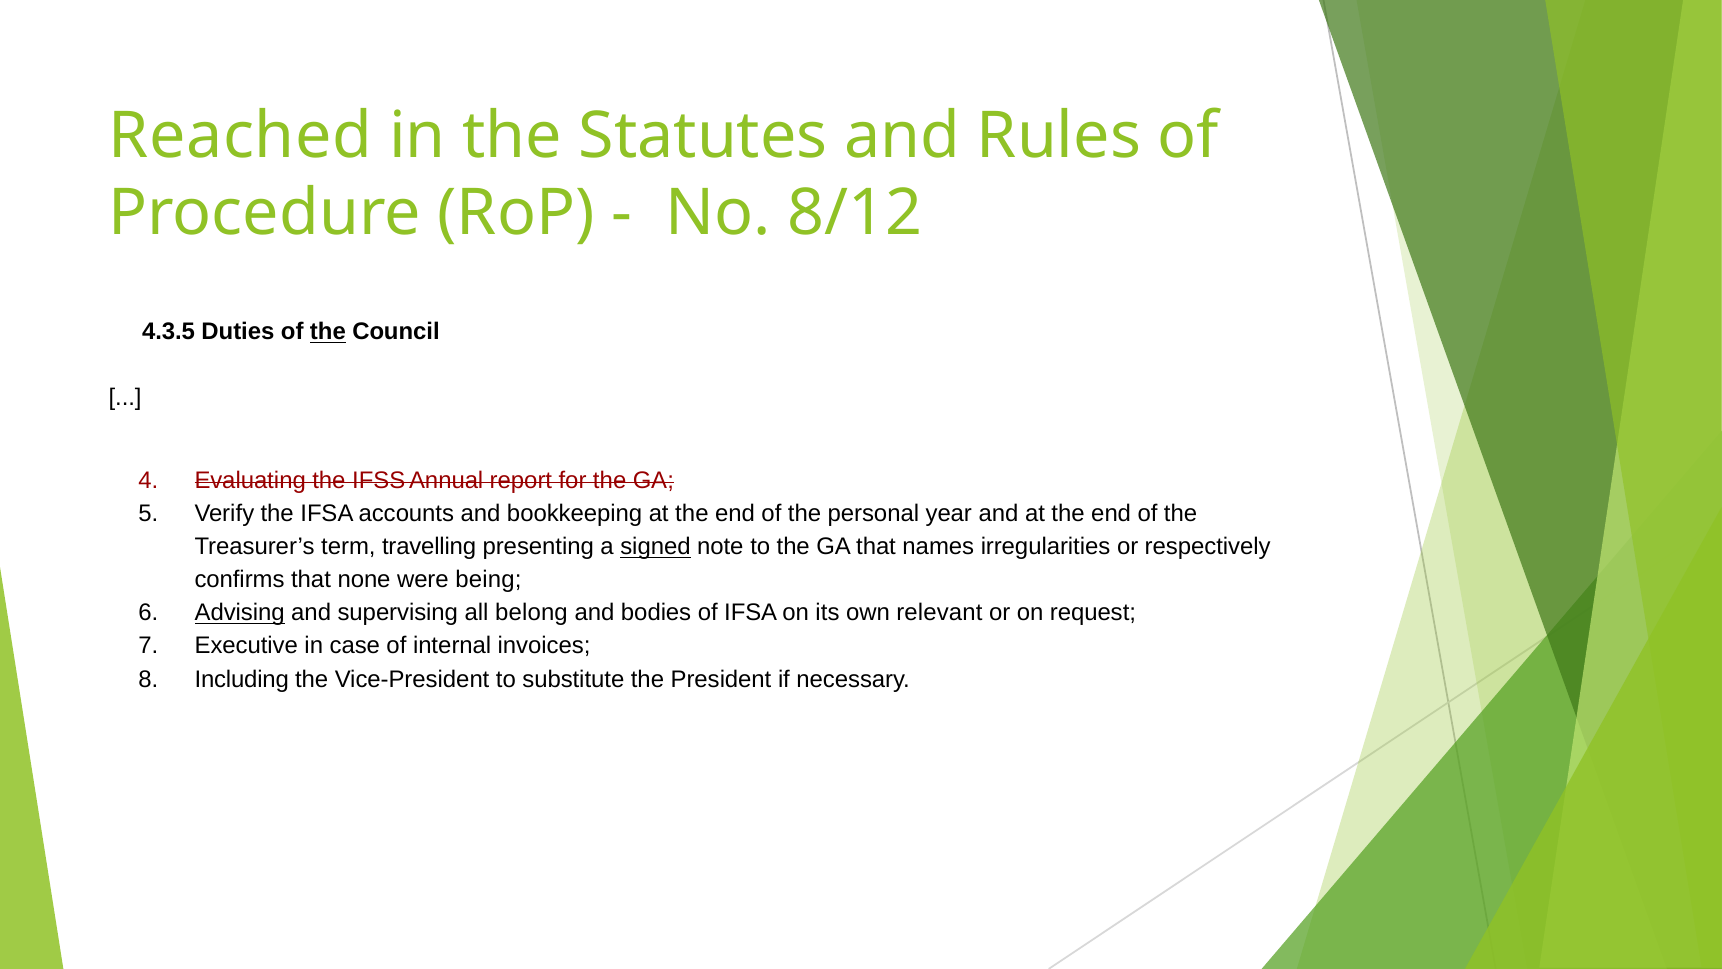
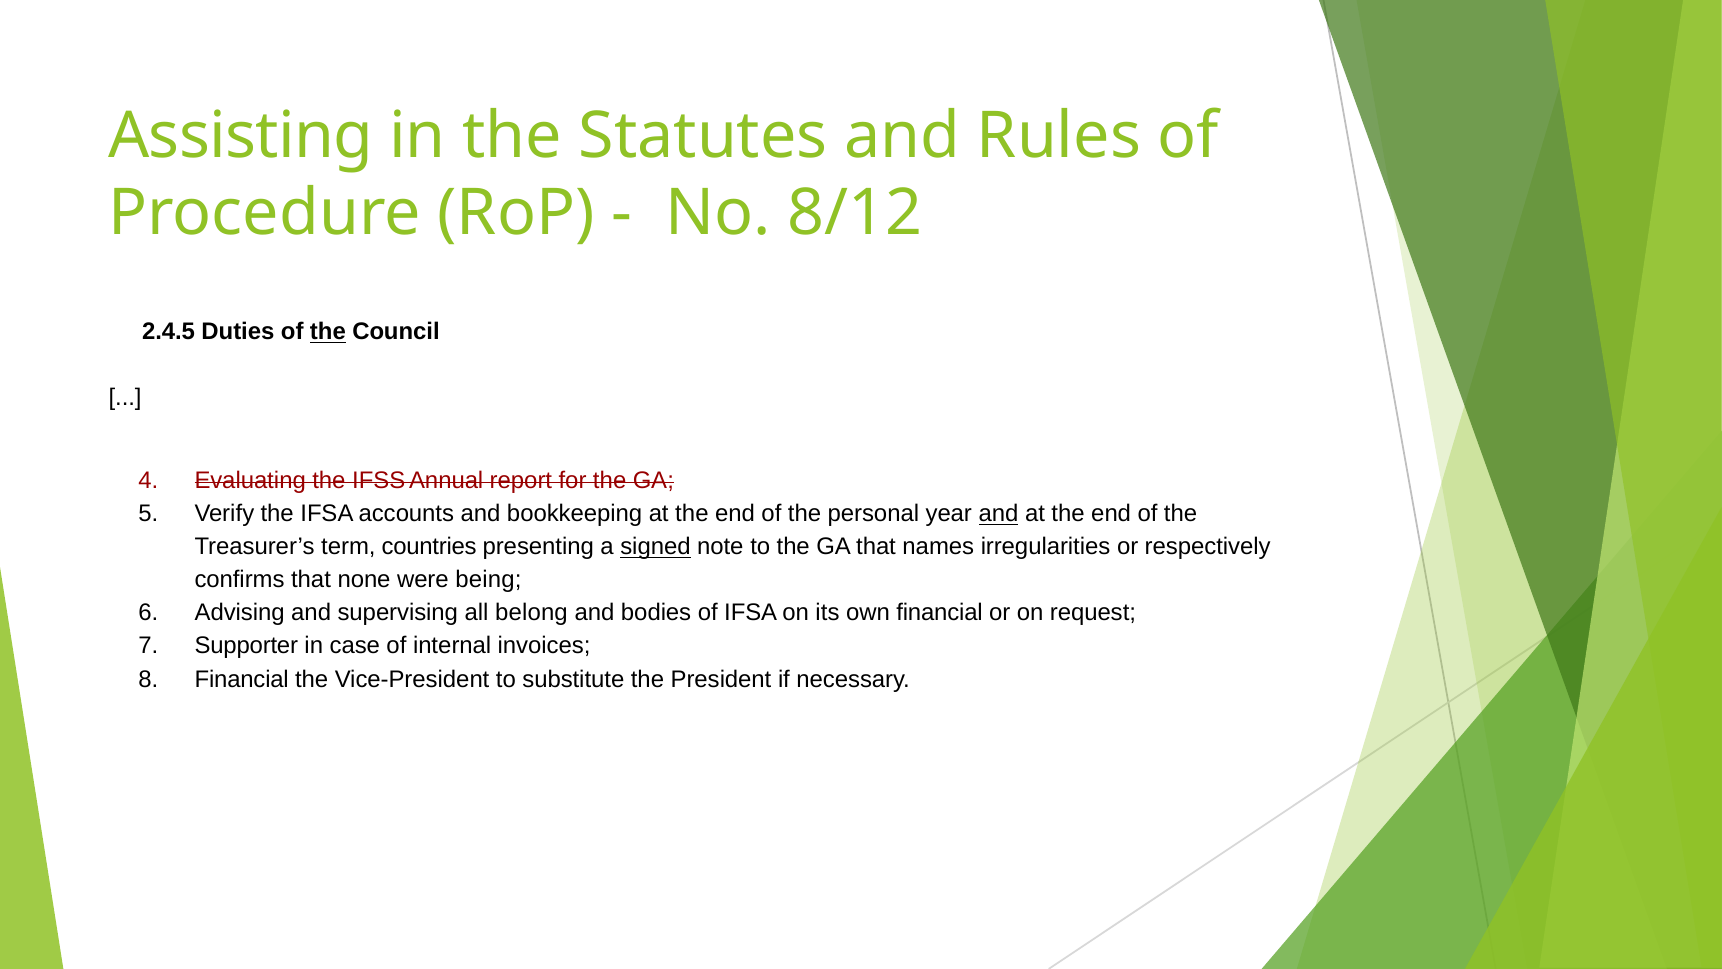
Reached: Reached -> Assisting (241, 136)
4.3.5: 4.3.5 -> 2.4.5 (169, 332)
and underline: none -> present (998, 514)
travelling: travelling -> countries (429, 547)
Advising underline: present -> none (240, 613)
own relevant: relevant -> financial (940, 613)
Executive: Executive -> Supporter (246, 646)
Including: Including -> Financial (242, 679)
